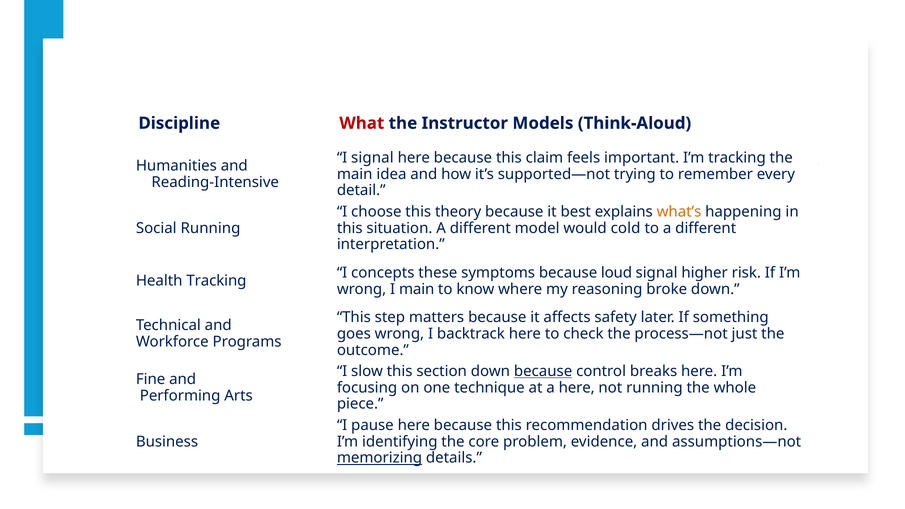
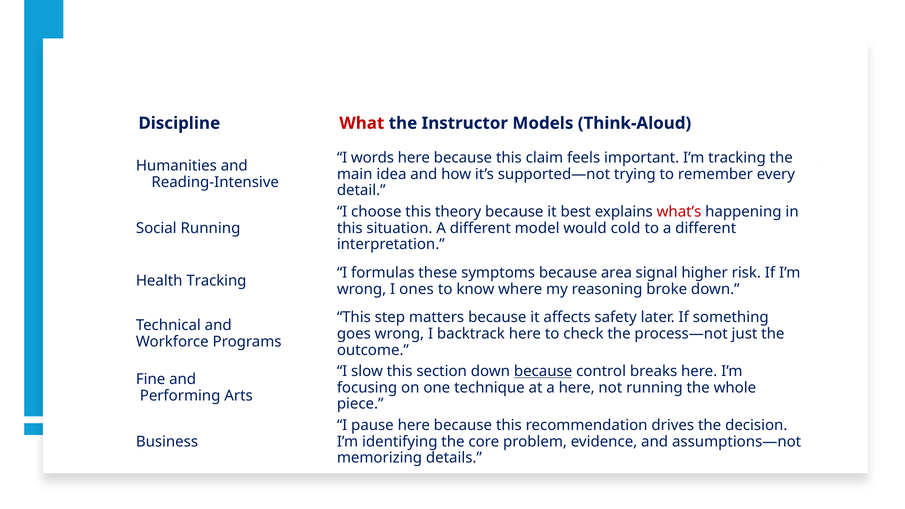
I signal: signal -> words (373, 158)
what’s colour: orange -> red (679, 212)
concepts: concepts -> formulas (383, 273)
loud: loud -> area (616, 273)
I main: main -> ones (417, 289)
memorizing underline: present -> none (380, 458)
